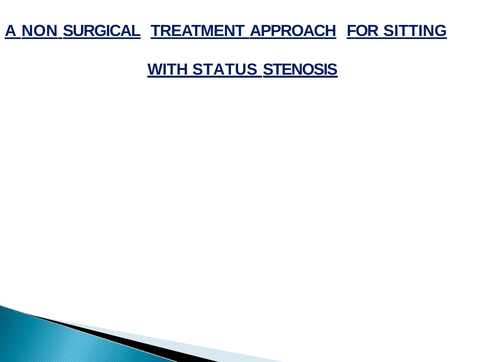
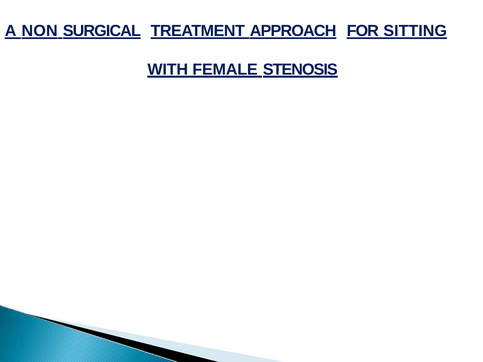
STATUS: STATUS -> FEMALE (225, 70)
